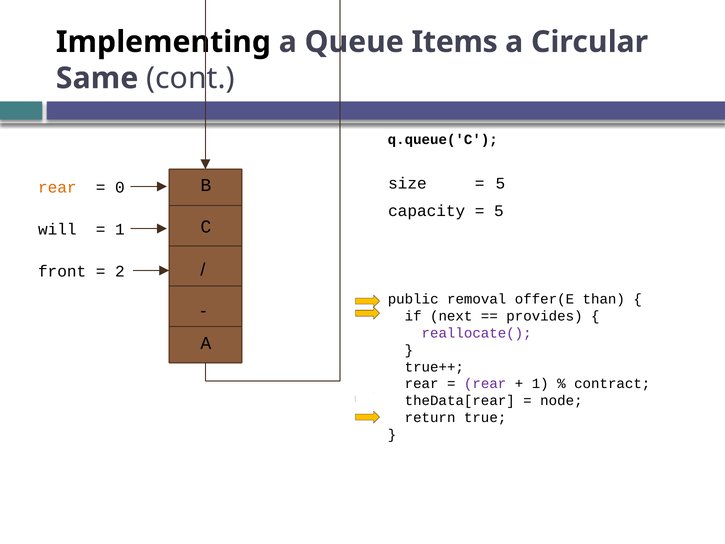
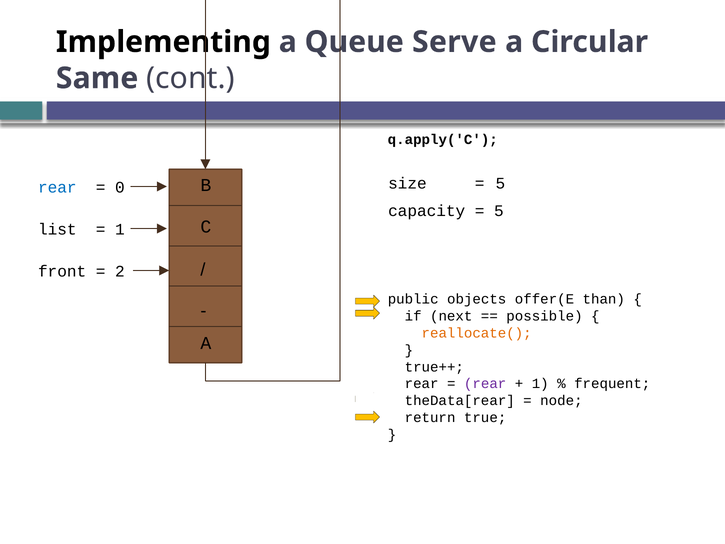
Items: Items -> Serve (454, 42)
q.queue('C: q.queue('C -> q.apply('C (443, 139)
rear colour: orange -> blue (57, 187)
will: will -> list (57, 229)
removal: removal -> objects (477, 299)
provides: provides -> possible (544, 316)
reallocate( colour: purple -> orange (477, 333)
contract: contract -> frequent (612, 384)
